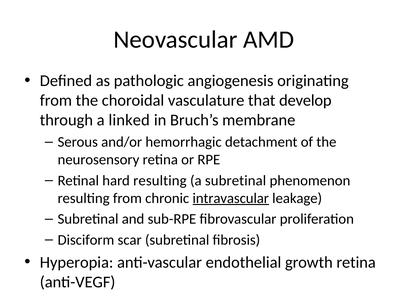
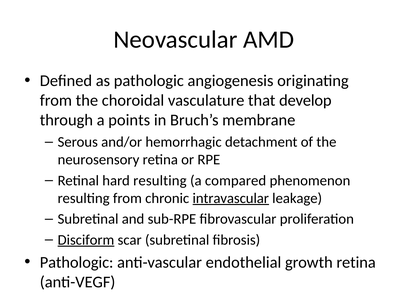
linked: linked -> points (129, 120)
a subretinal: subretinal -> compared (236, 181)
Disciform underline: none -> present (86, 240)
Hyperopia: Hyperopia -> Pathologic (77, 262)
